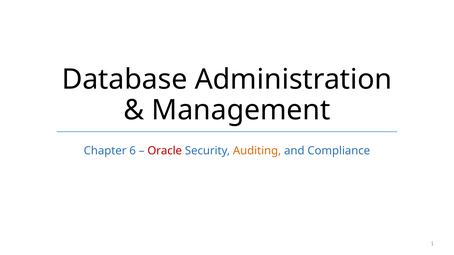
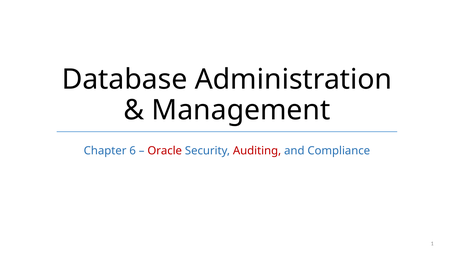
Auditing colour: orange -> red (257, 151)
